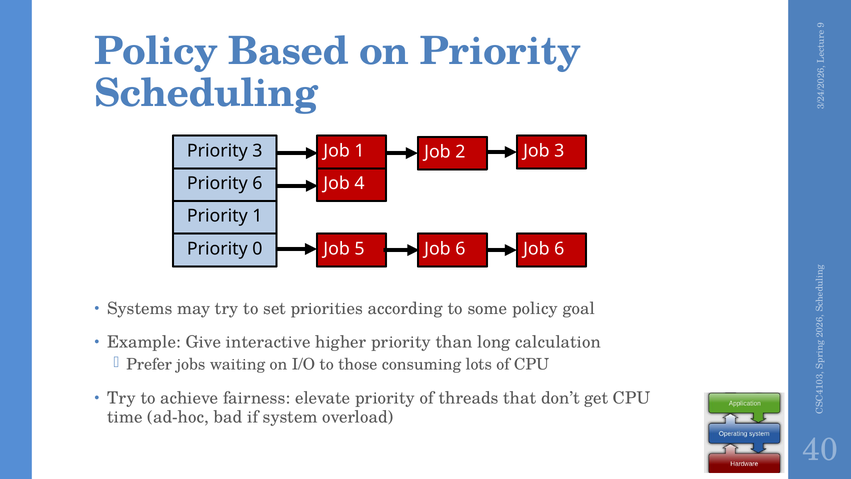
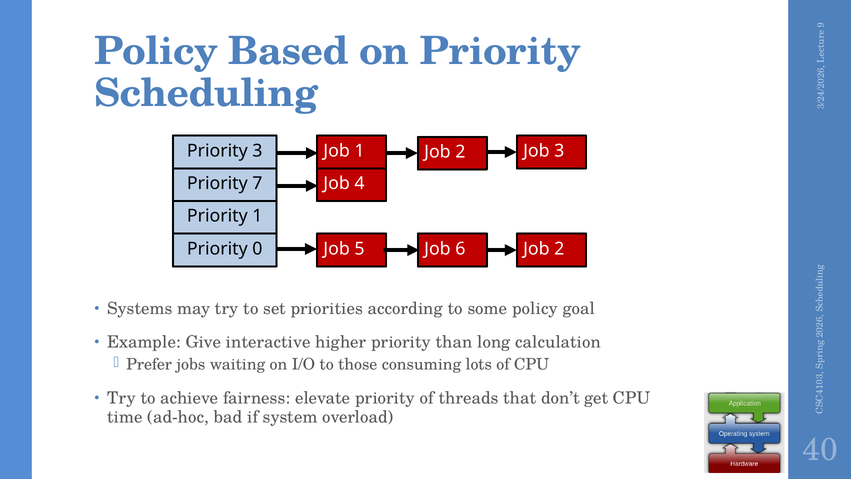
Priority 6: 6 -> 7 (257, 183)
6: 6 -> 2 (559, 249)
